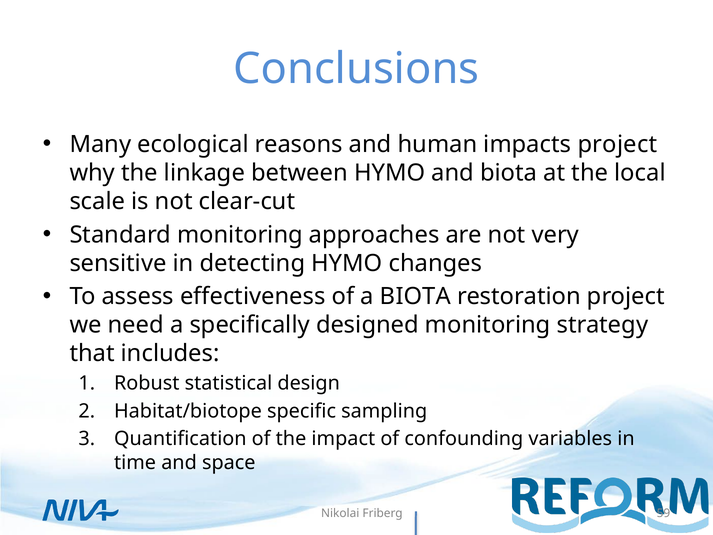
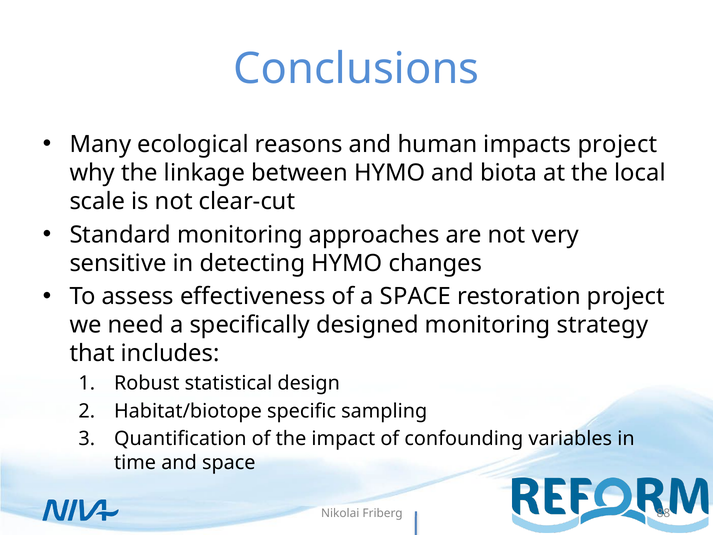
a BIOTA: BIOTA -> SPACE (416, 296)
59: 59 -> 88 (663, 513)
